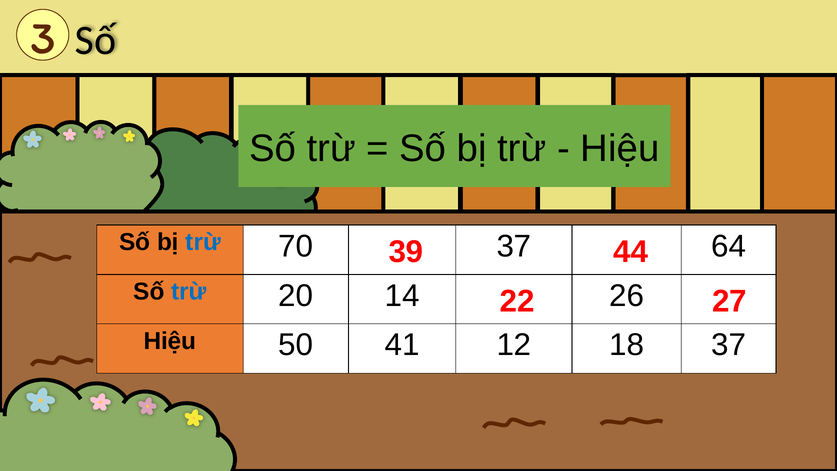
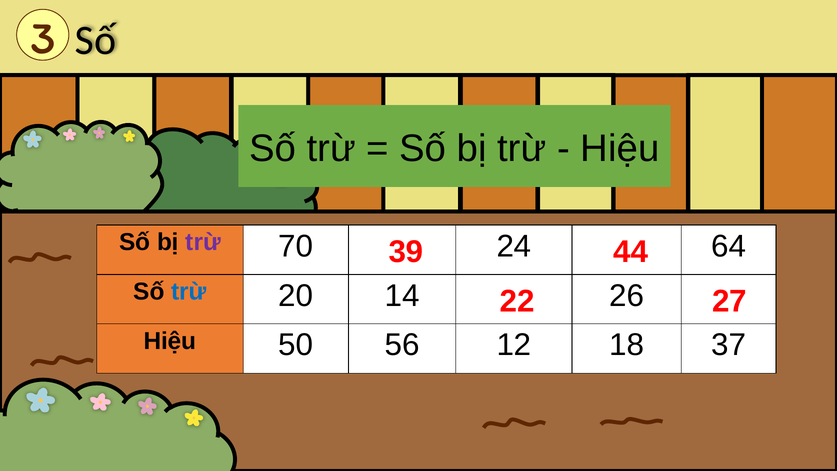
trừ colour: blue -> purple (203, 242)
37: 37 -> 24 (514, 246)
41: 41 -> 56 (402, 345)
